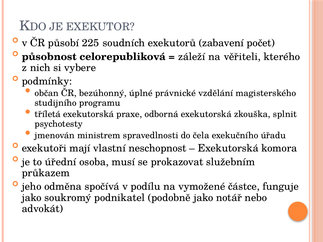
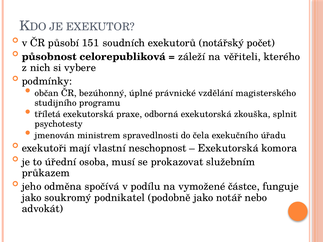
225: 225 -> 151 (91, 43)
zabavení: zabavení -> notářský (221, 43)
